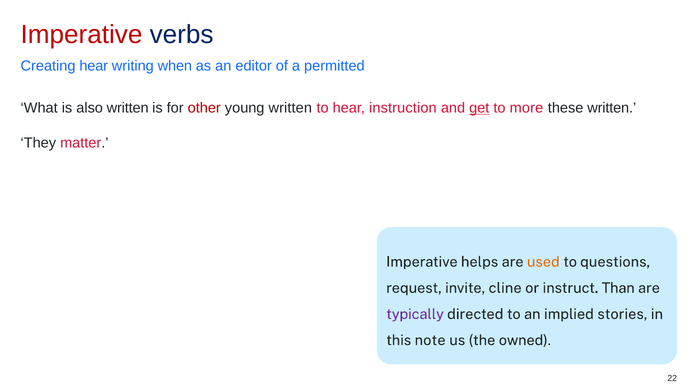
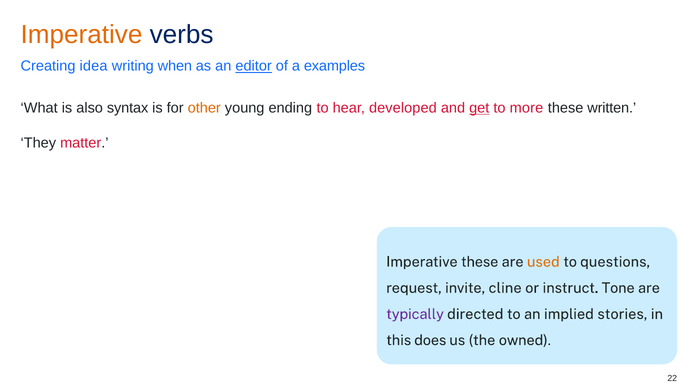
Imperative colour: red -> orange (82, 35)
Creating hear: hear -> idea (94, 66)
editor underline: none -> present (254, 66)
permitted: permitted -> examples (334, 66)
also written: written -> syntax (128, 108)
other colour: red -> orange (204, 108)
young written: written -> ending (290, 108)
instruction: instruction -> developed (403, 108)
Imperative helps: helps -> these (480, 262)
Than: Than -> Tone (618, 288)
note: note -> does (430, 340)
